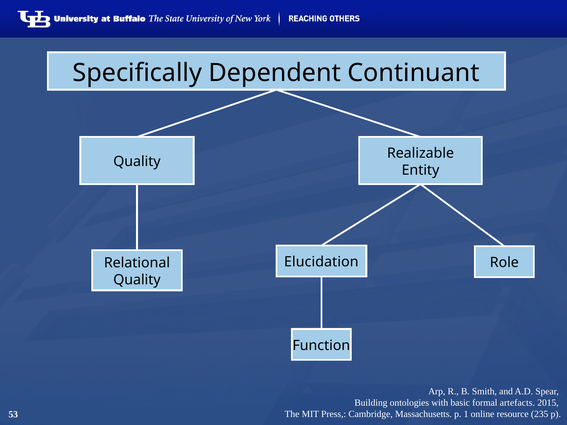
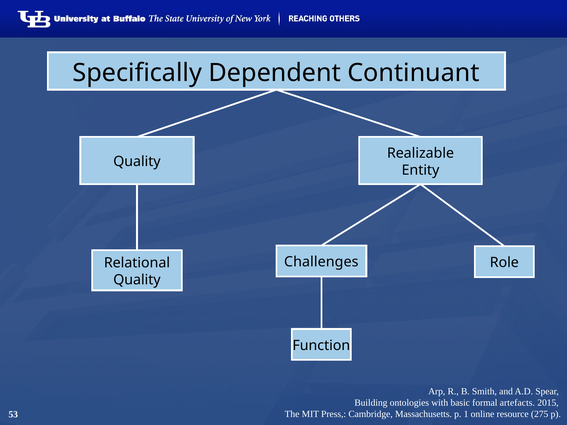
Elucidation: Elucidation -> Challenges (321, 262)
235: 235 -> 275 (540, 414)
